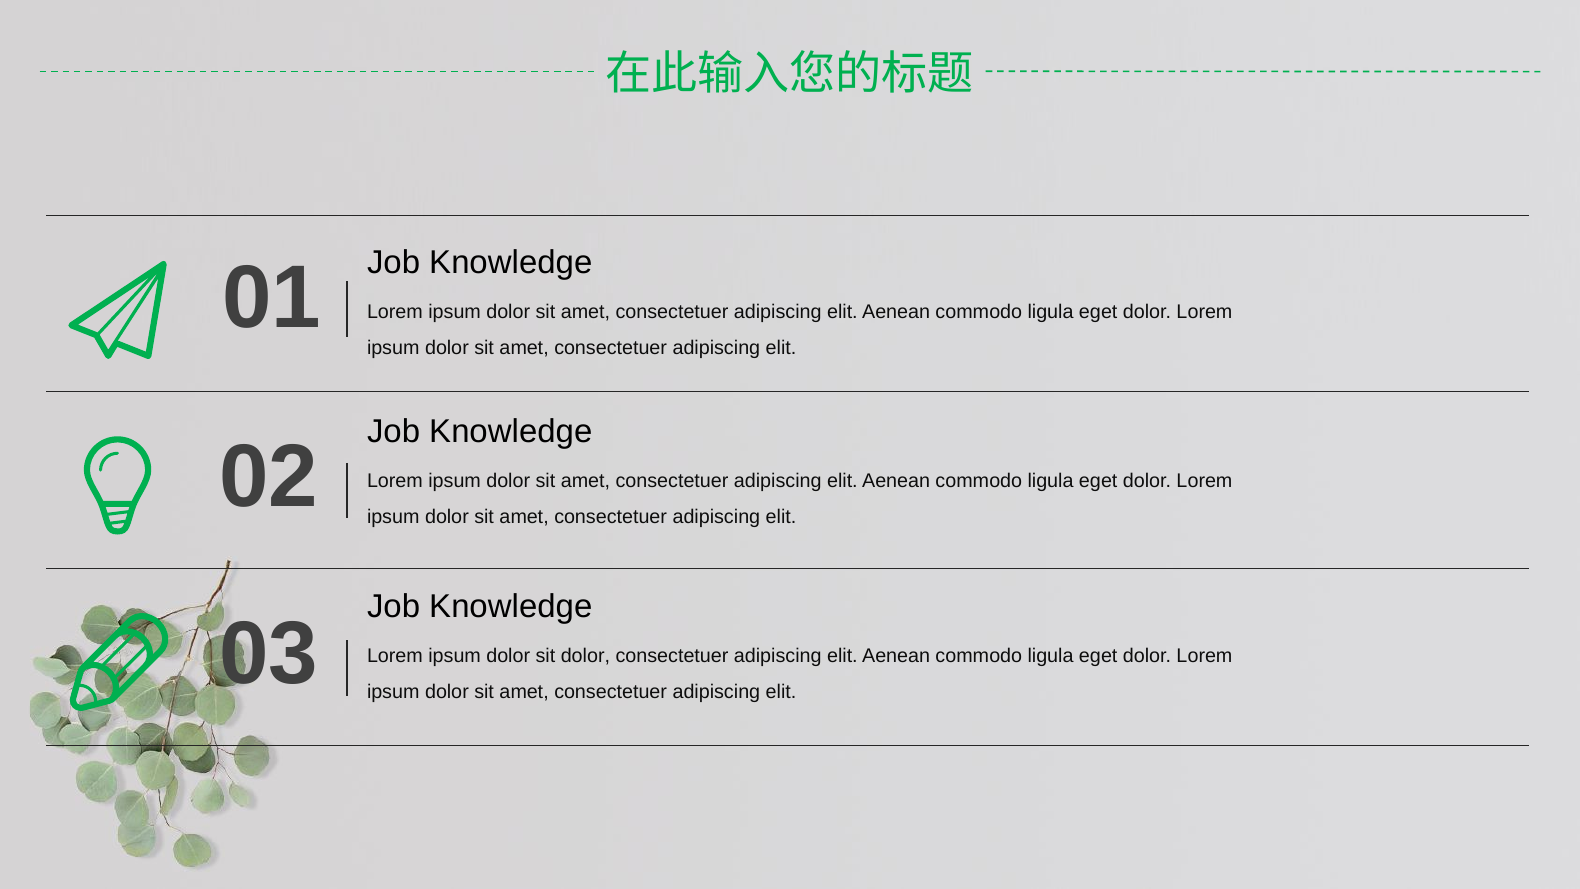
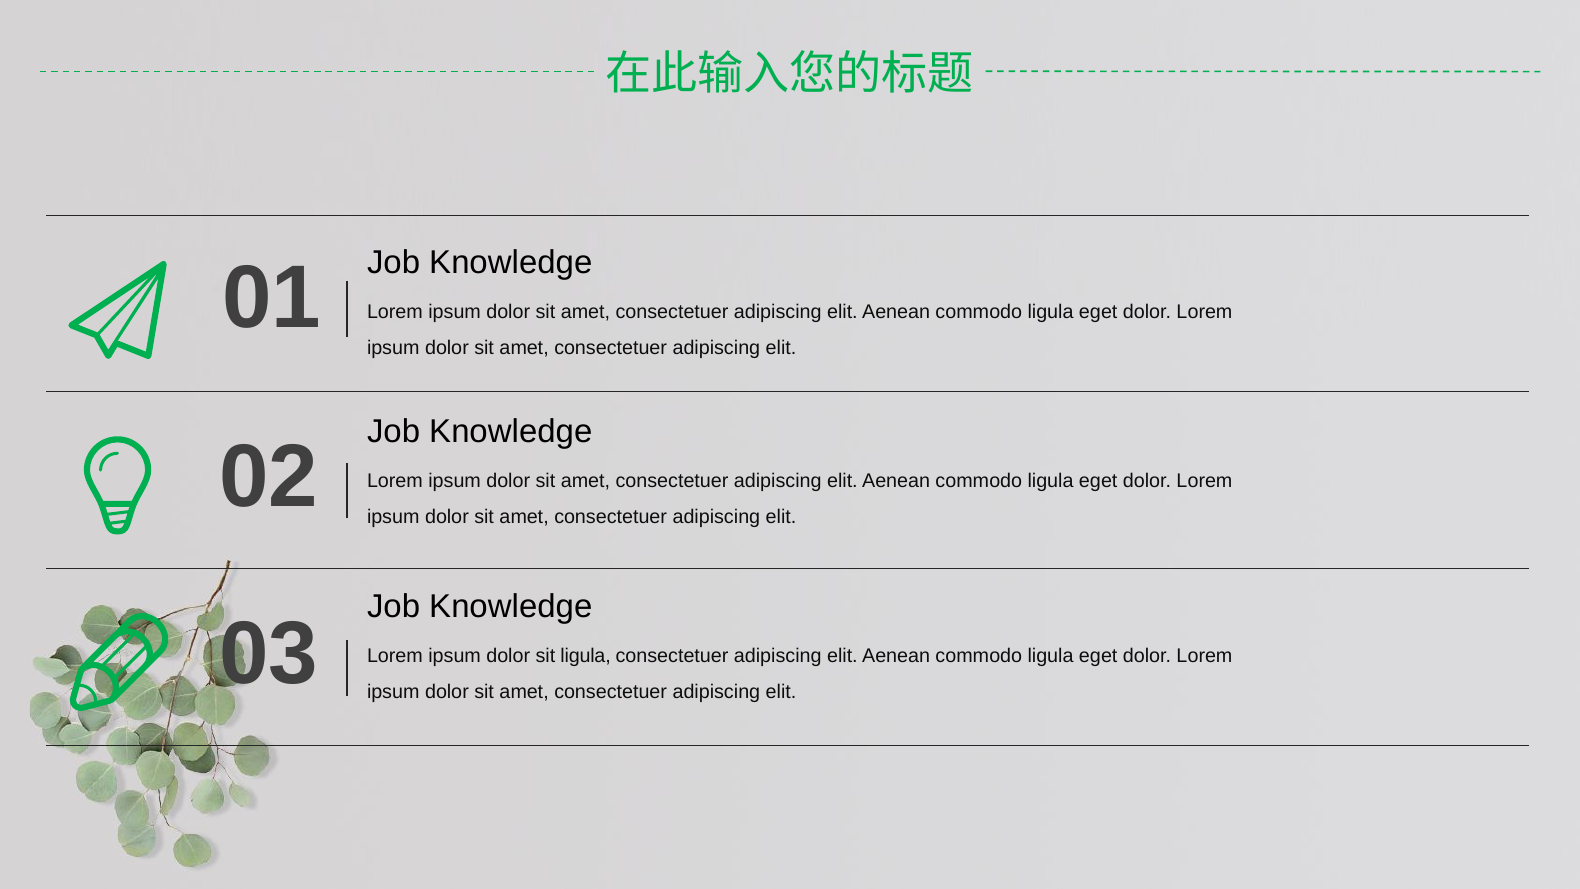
sit dolor: dolor -> ligula (586, 656)
